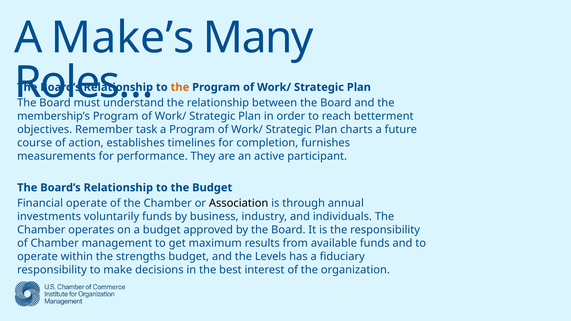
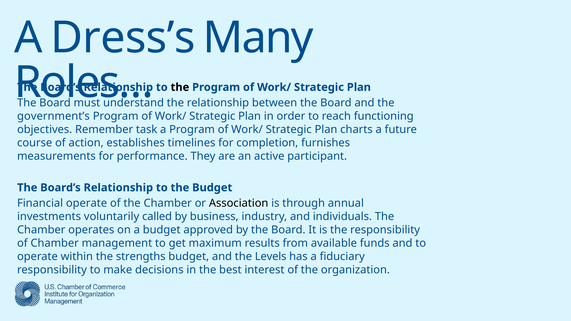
Make’s: Make’s -> Dress’s (123, 38)
the colour: orange -> black (180, 87)
membership’s: membership’s -> government’s (53, 116)
betterment: betterment -> functioning (384, 116)
voluntarily funds: funds -> called (157, 217)
